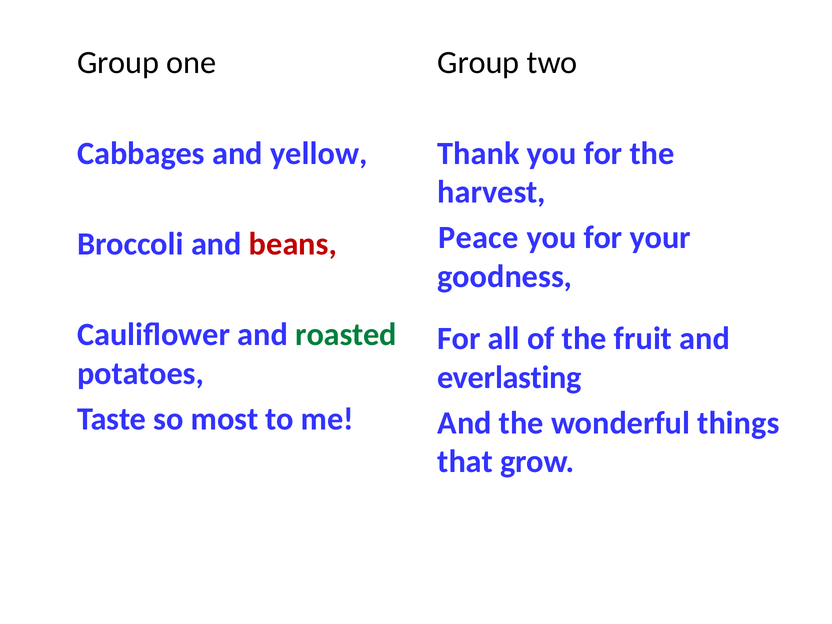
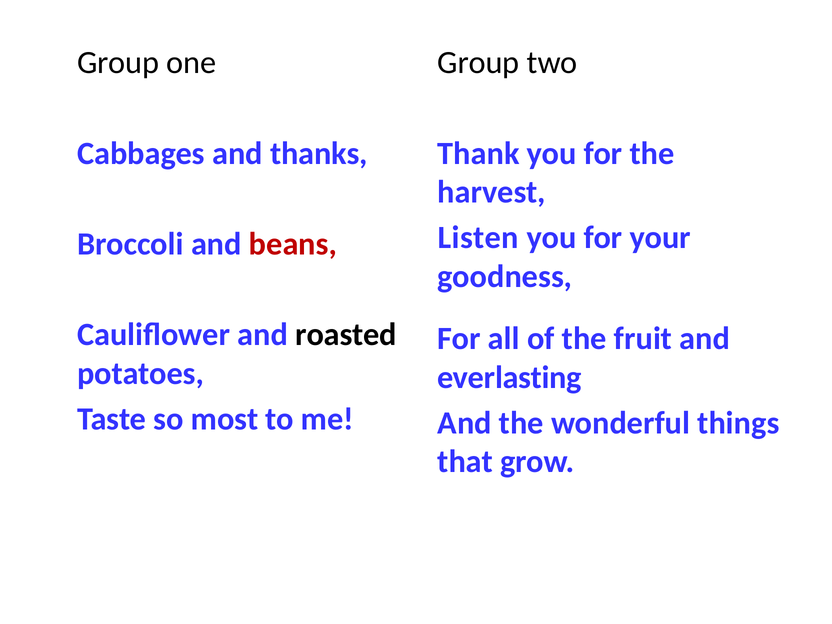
yellow: yellow -> thanks (319, 153)
Peace: Peace -> Listen (478, 238)
roasted colour: green -> black (346, 335)
